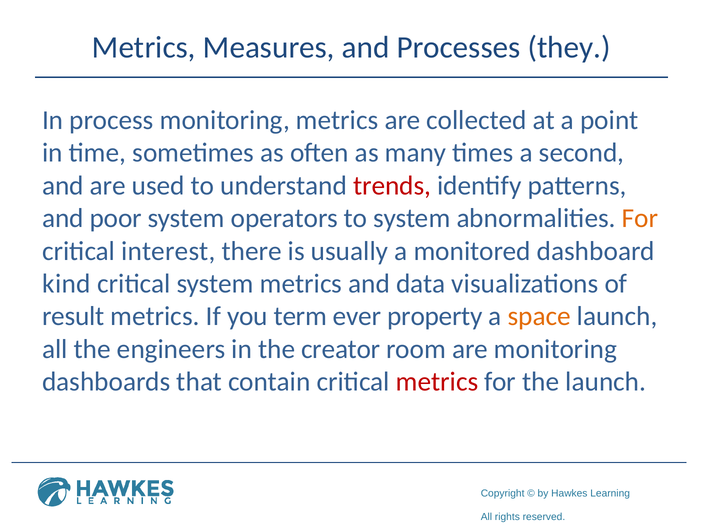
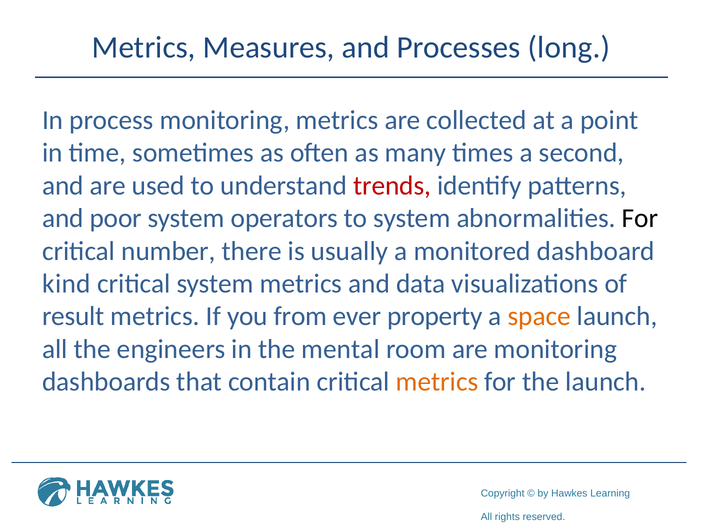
they: they -> long (569, 47)
For colour: orange -> black (640, 218)
interest: interest -> number (169, 251)
term: term -> from (300, 317)
creator: creator -> mental (341, 349)
metrics colour: red -> orange (437, 382)
